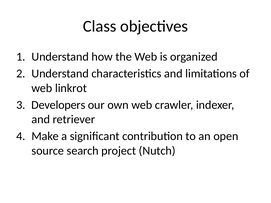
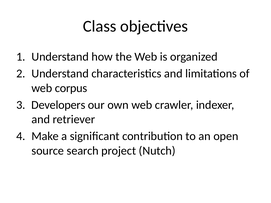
linkrot: linkrot -> corpus (71, 88)
